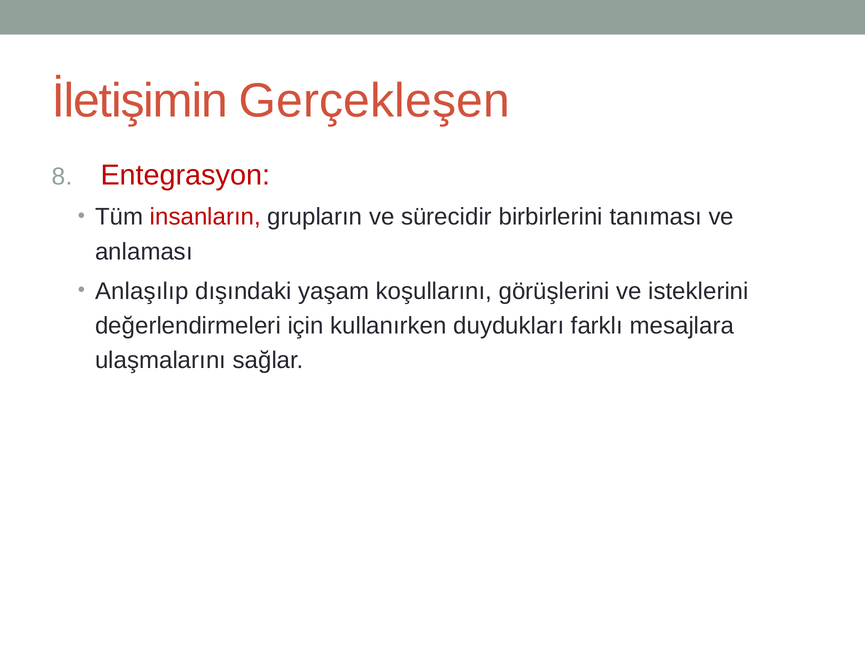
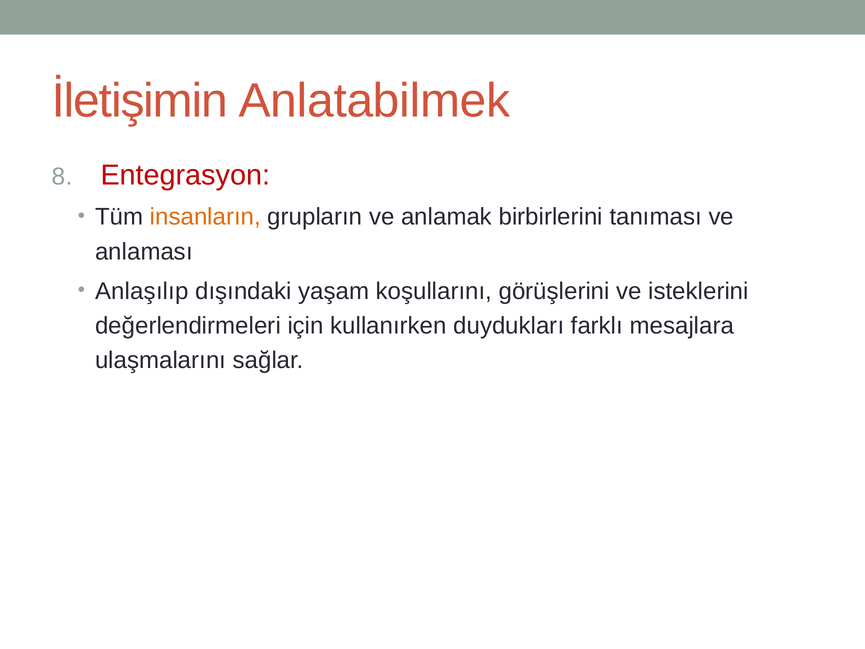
Gerçekleşen: Gerçekleşen -> Anlatabilmek (374, 101)
insanların colour: red -> orange (205, 217)
sürecidir: sürecidir -> anlamak (447, 217)
